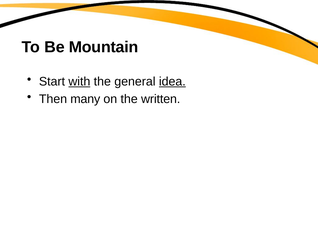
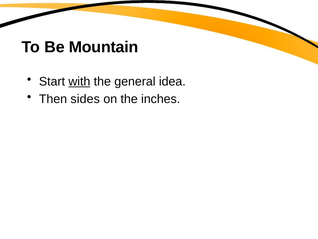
idea underline: present -> none (172, 81)
many: many -> sides (85, 99)
written: written -> inches (161, 99)
